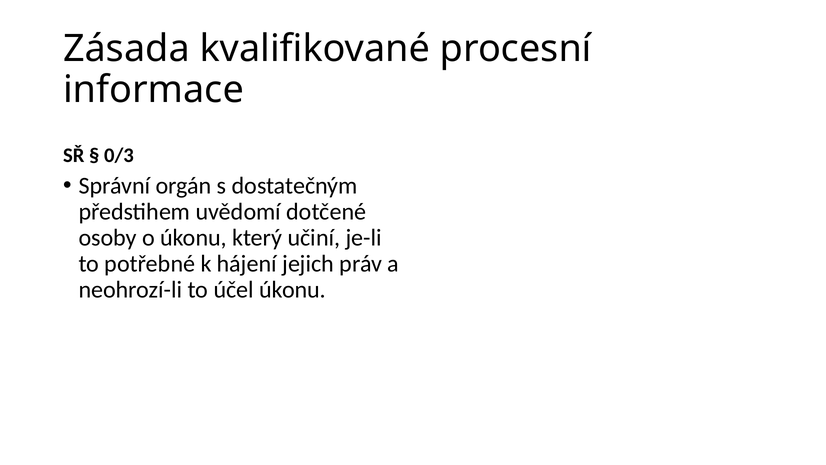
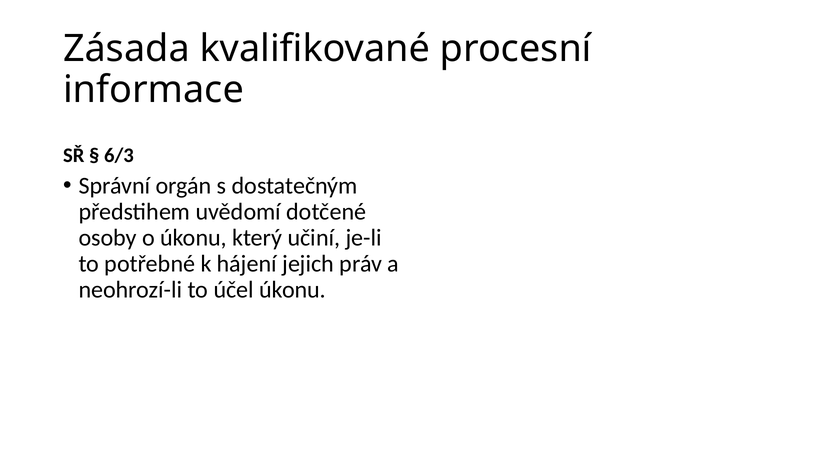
0/3: 0/3 -> 6/3 (119, 155)
